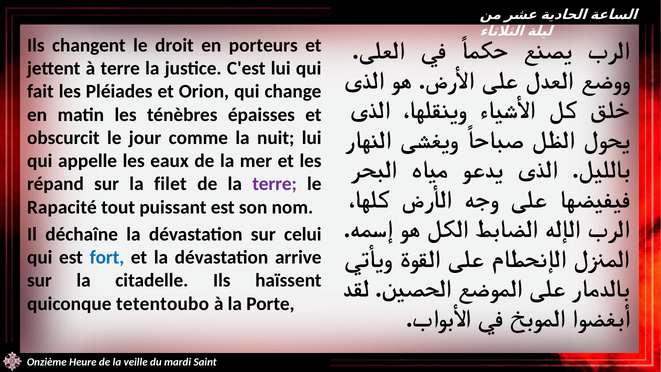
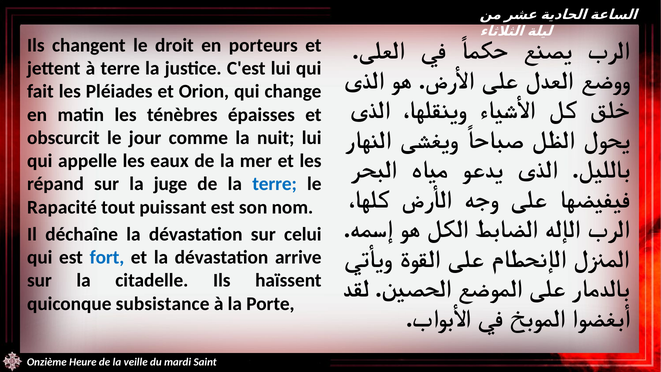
filet: filet -> juge (171, 184)
terre colour: purple -> blue (275, 184)
tetentoubo: tetentoubo -> subsistance (163, 304)
